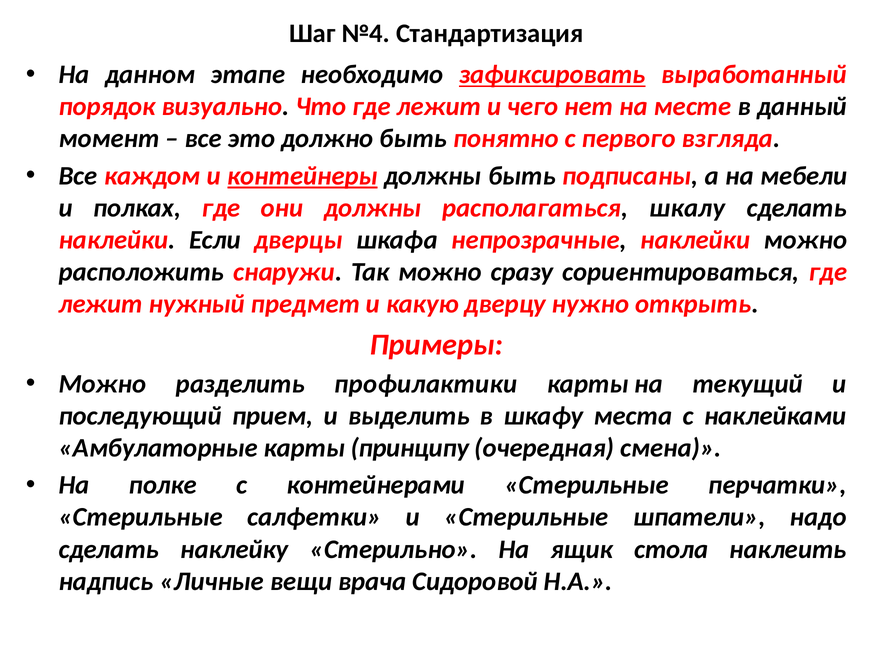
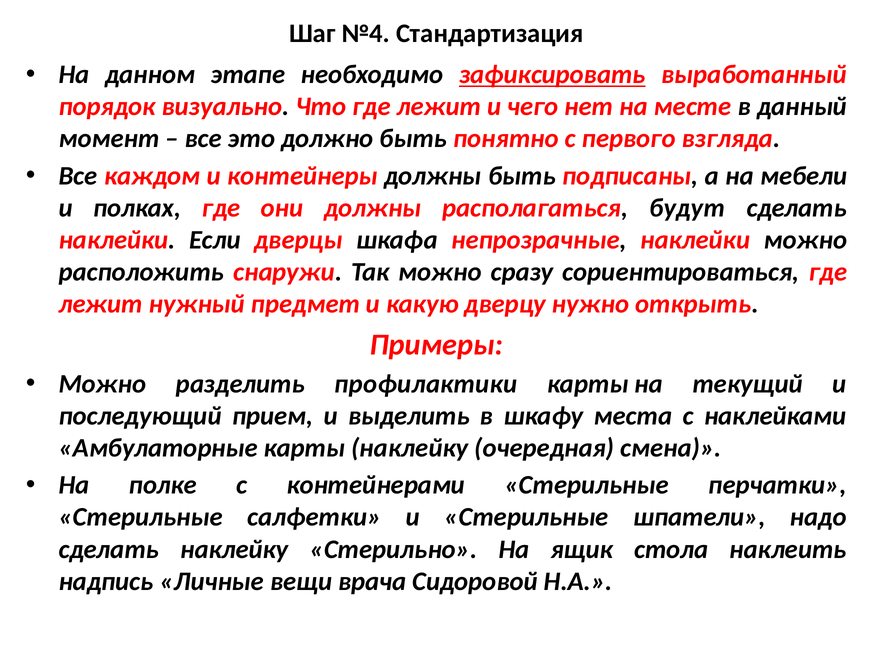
контейнеры underline: present -> none (302, 176)
шкалу: шкалу -> будут (687, 208)
карты принципу: принципу -> наклейку (410, 448)
